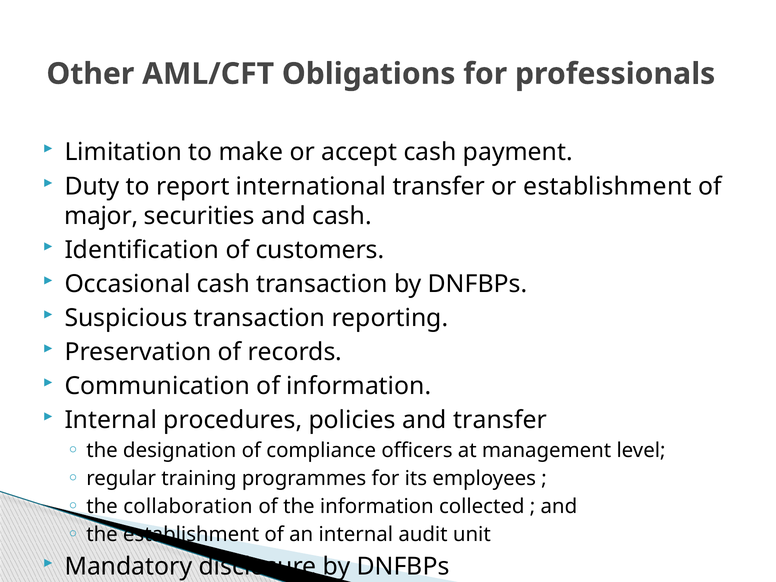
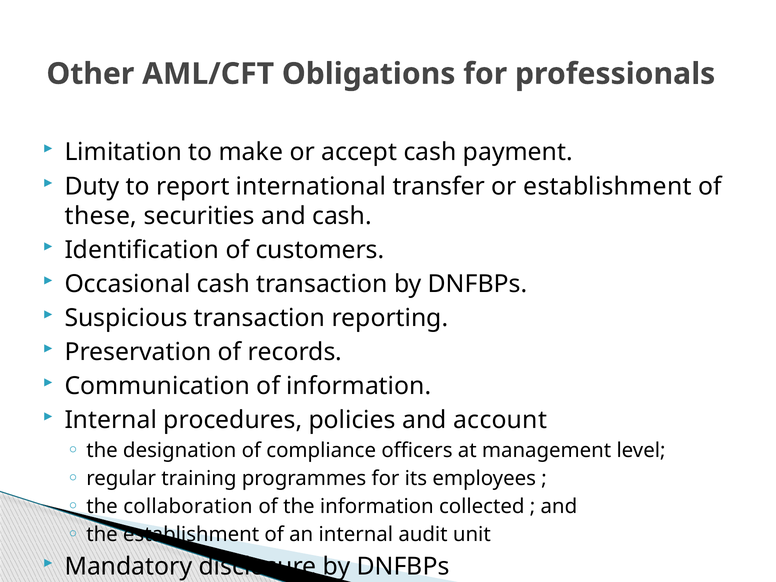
major: major -> these (101, 216)
and transfer: transfer -> account (500, 420)
